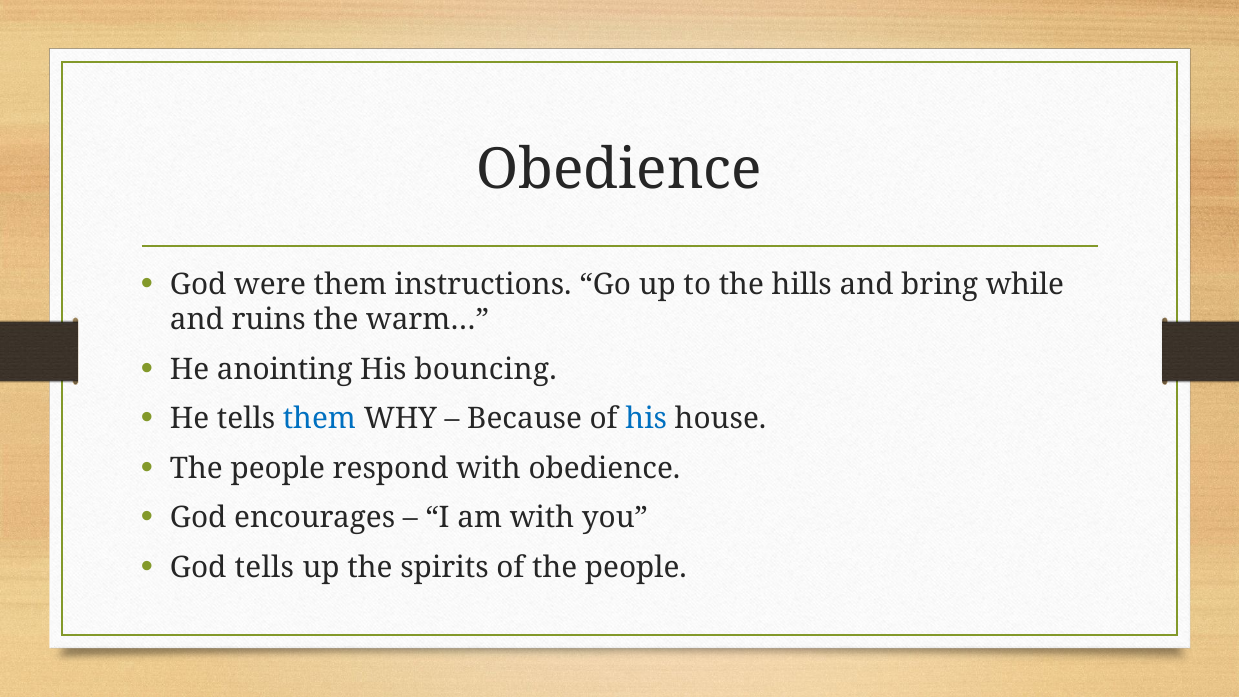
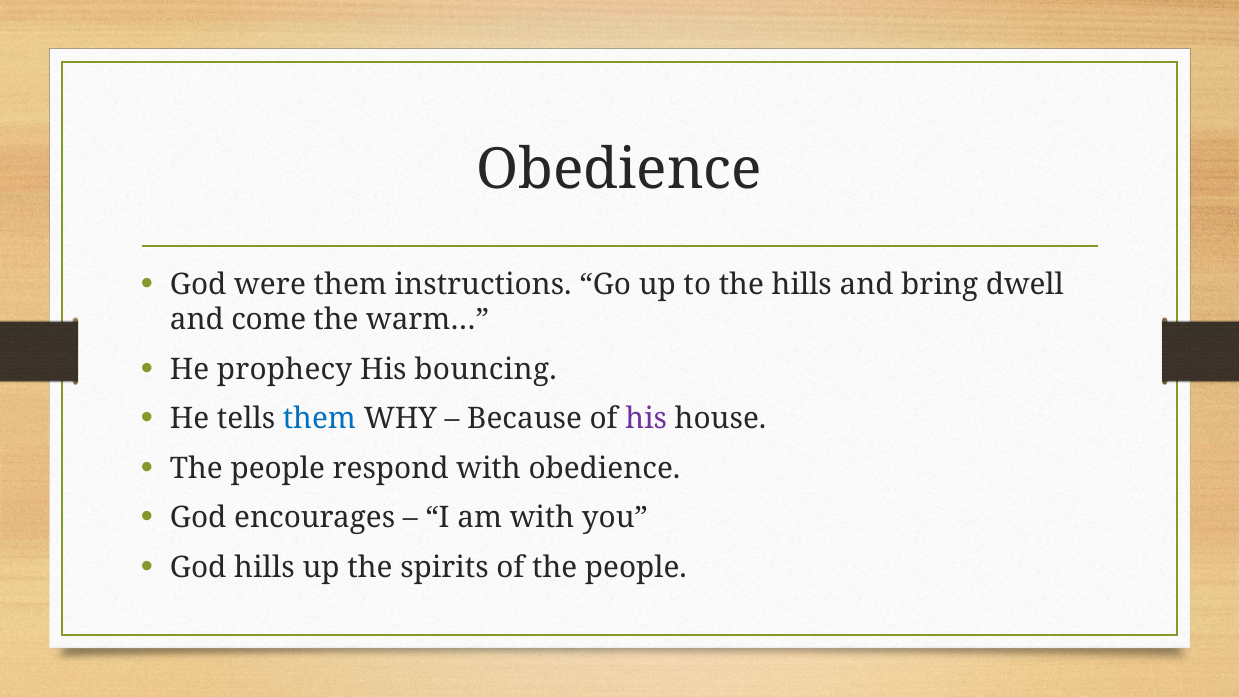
while: while -> dwell (1025, 284)
ruins: ruins -> come (269, 320)
anointing: anointing -> prophecy (285, 370)
his colour: blue -> purple (646, 419)
God tells: tells -> hills (264, 568)
